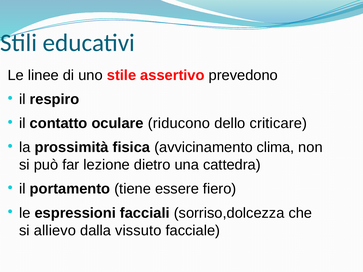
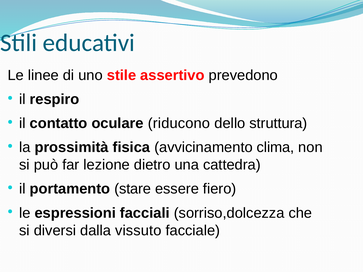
criticare: criticare -> struttura (278, 123)
tiene: tiene -> stare (133, 189)
allievo: allievo -> diversi (55, 231)
